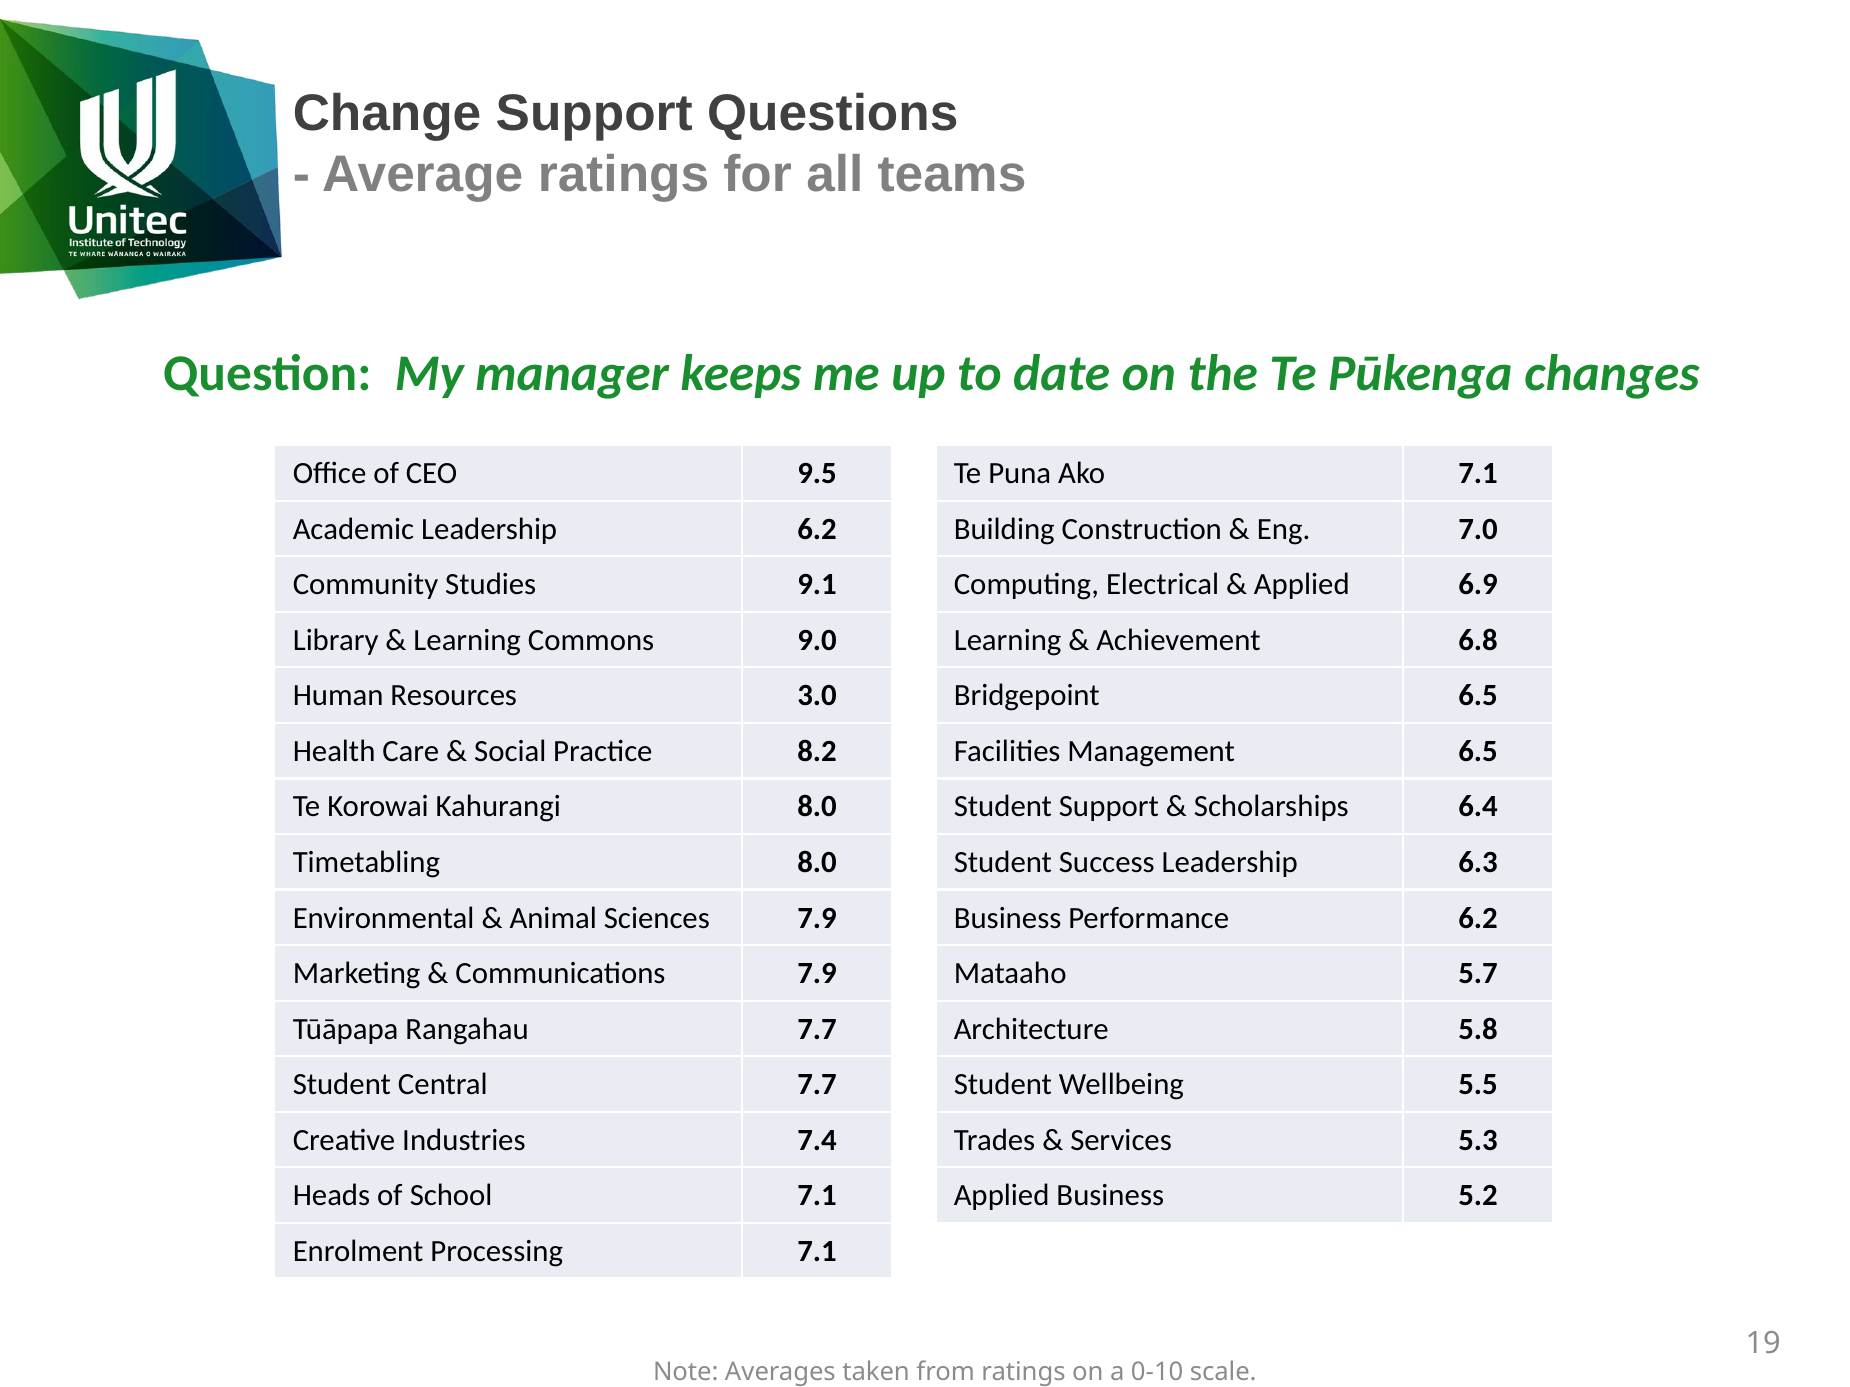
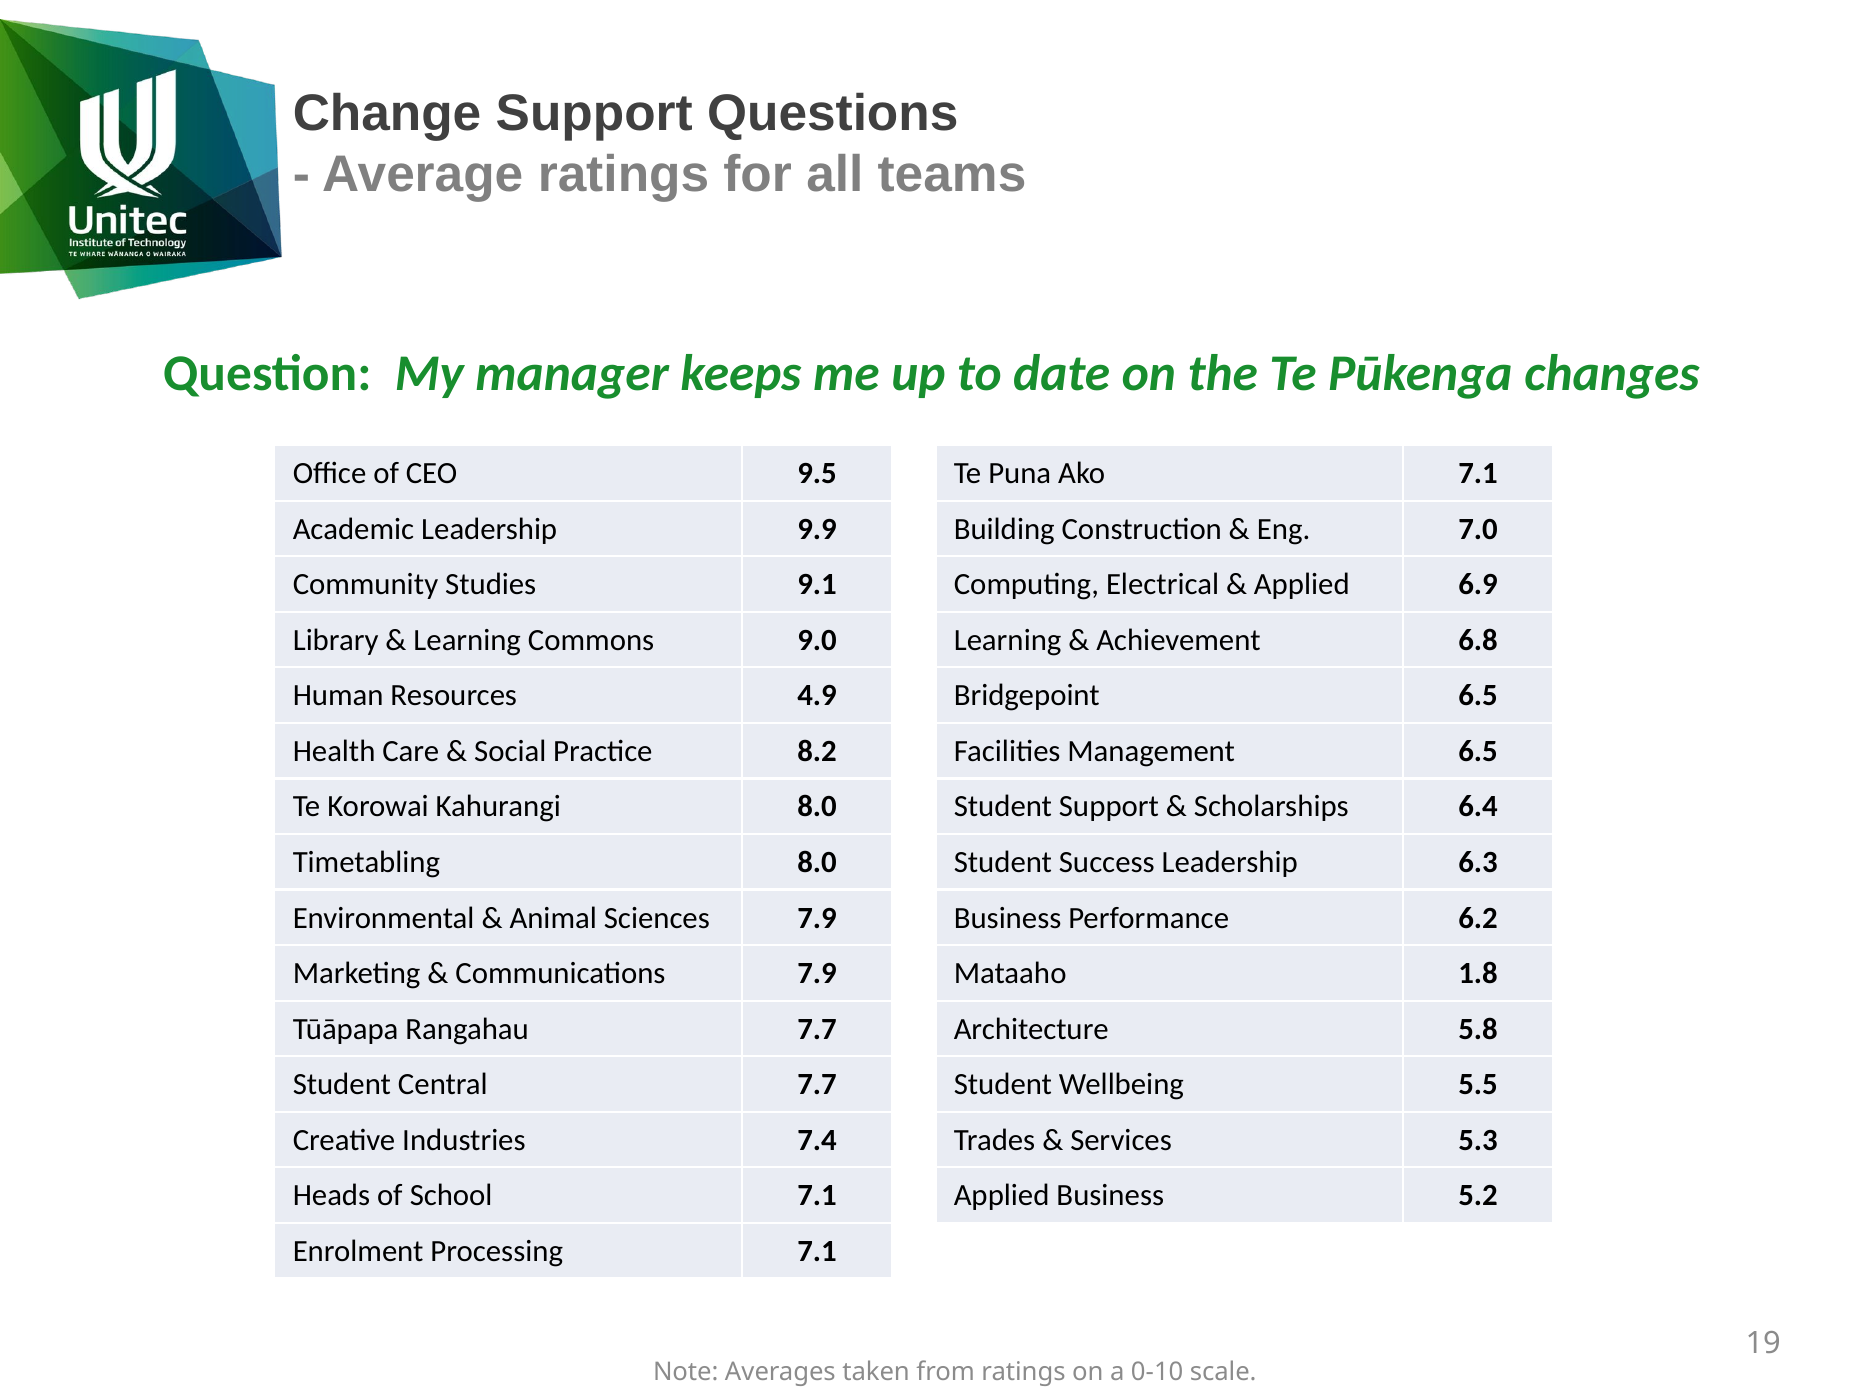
Leadership 6.2: 6.2 -> 9.9 (817, 529)
3.0: 3.0 -> 4.9 (817, 696)
5.7: 5.7 -> 1.8 (1478, 974)
